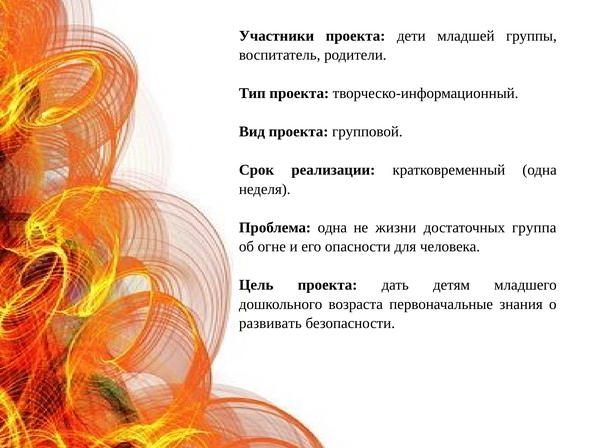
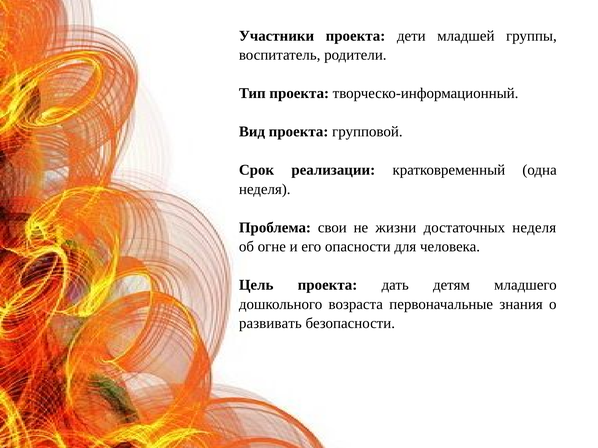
Проблема одна: одна -> свои (332, 228)
достаточных группа: группа -> неделя (534, 228)
